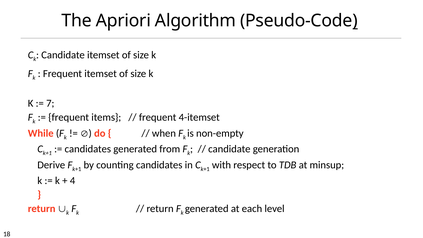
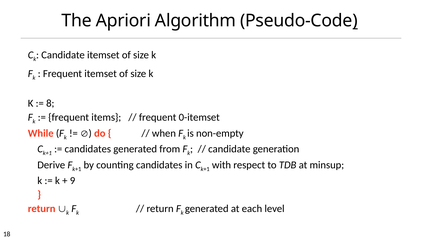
7: 7 -> 8 (50, 103)
4-itemset: 4-itemset -> 0-itemset (199, 117)
4: 4 -> 9 (73, 181)
